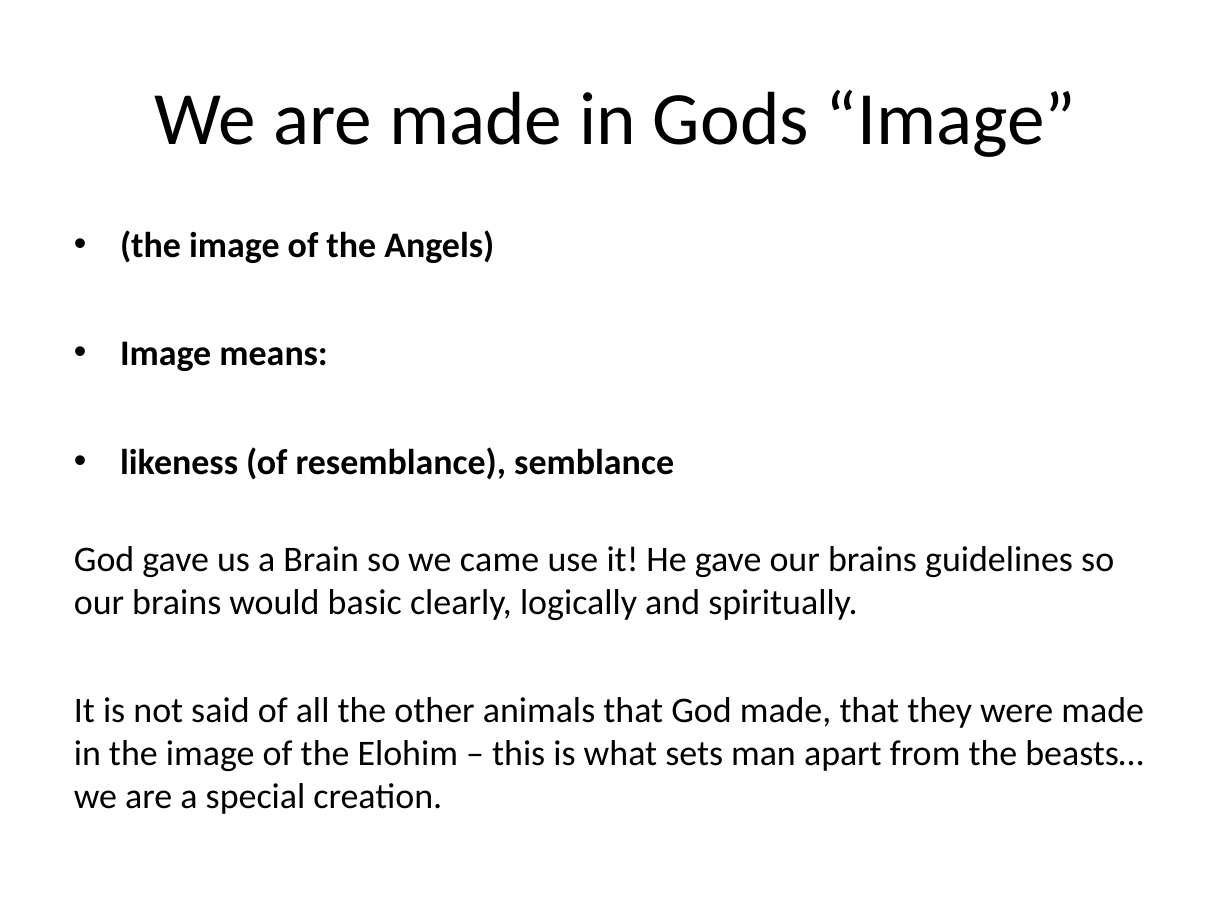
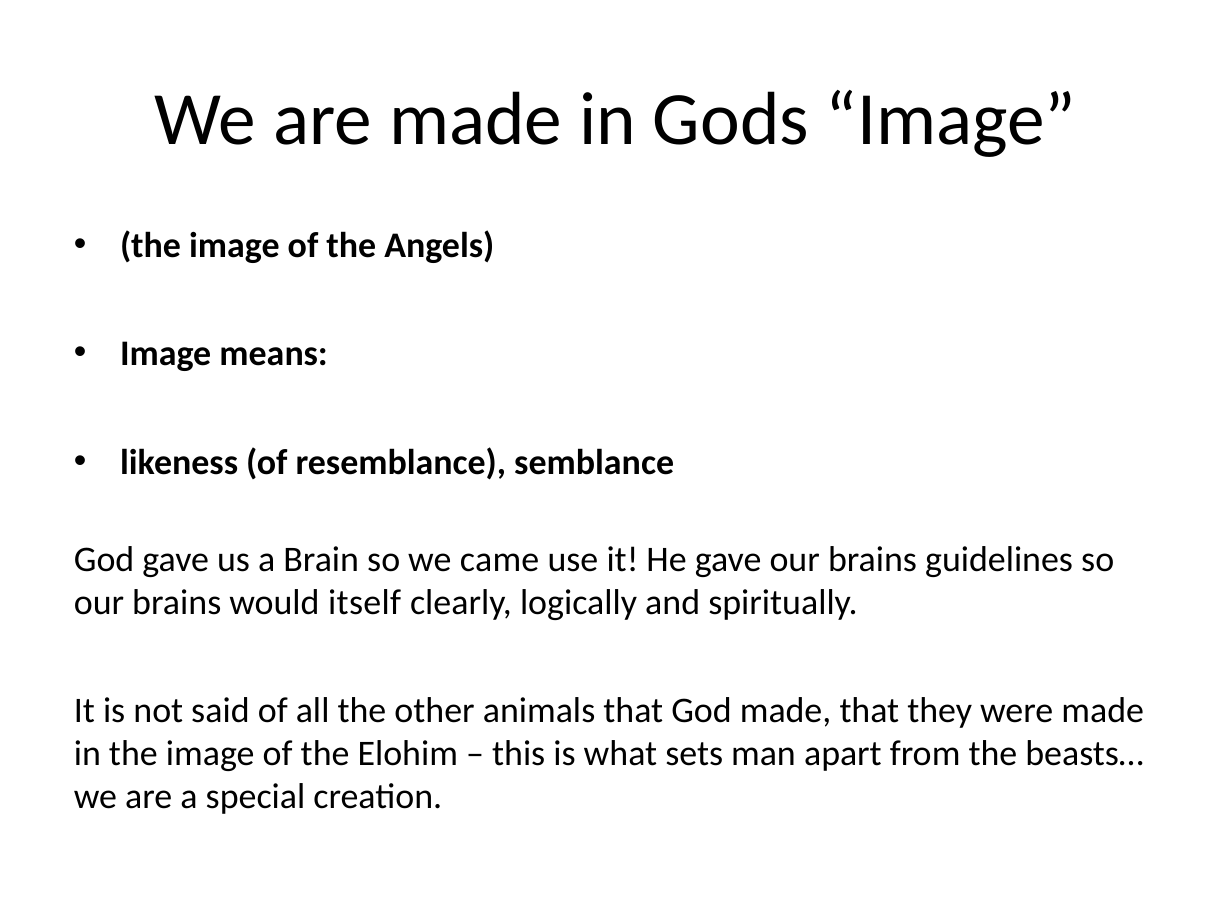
basic: basic -> itself (365, 602)
